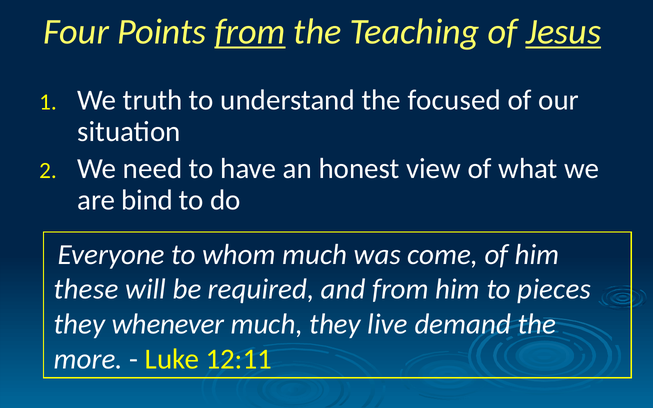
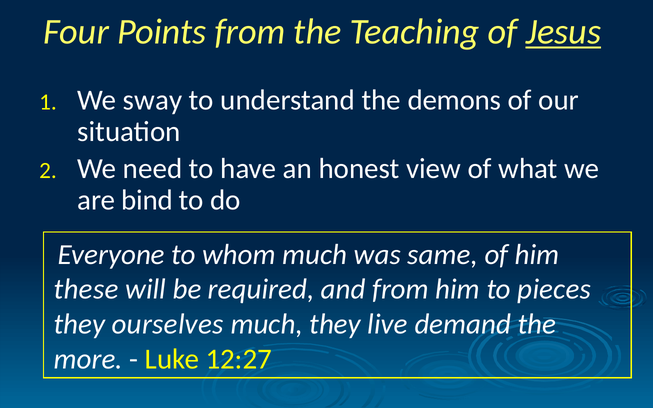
from underline: present -> none (250, 32)
truth: truth -> sway (153, 100)
focused: focused -> demons (454, 100)
come: come -> same (443, 255)
whenever: whenever -> ourselves (168, 324)
12:11: 12:11 -> 12:27 (239, 359)
